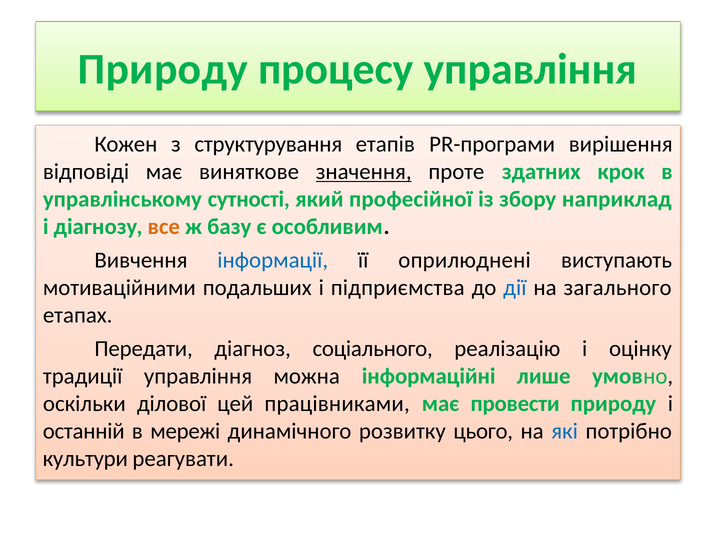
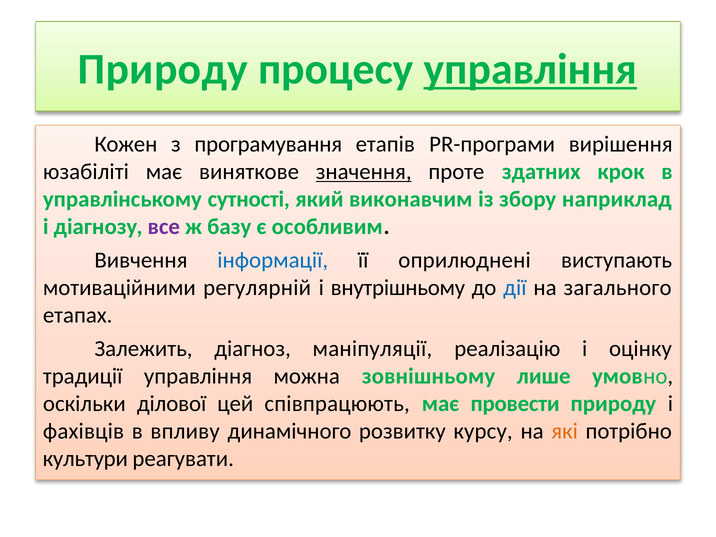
управління underline: none -> present (530, 69)
структурування: структурування -> програмування (268, 144)
відповіді: відповіді -> юзабіліті (86, 172)
професійної: професійної -> виконавчим (411, 199)
все colour: orange -> purple (164, 226)
подальших: подальших -> регулярній (257, 288)
підприємства: підприємства -> внутрішньому (398, 288)
Передати: Передати -> Залежить (143, 349)
соціального: соціального -> маніпуляції (372, 349)
інформаційні: інформаційні -> зовнішньому (429, 376)
працівниками: працівниками -> співпрацюють (337, 404)
останній: останній -> фахівців (83, 431)
мережі: мережі -> впливу (185, 431)
цього: цього -> курсу (483, 431)
які colour: blue -> orange (565, 431)
